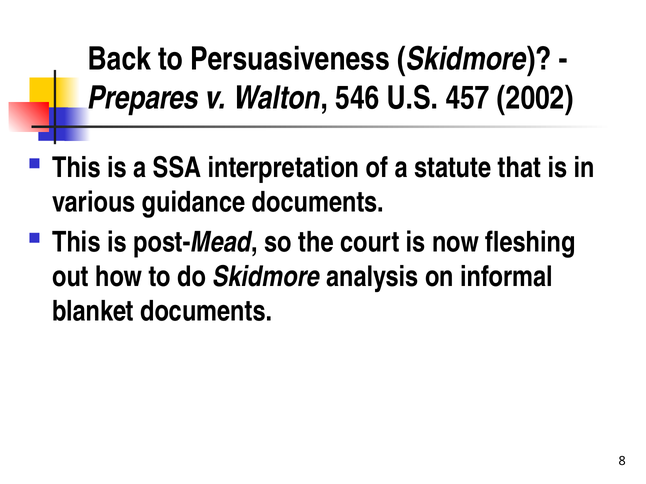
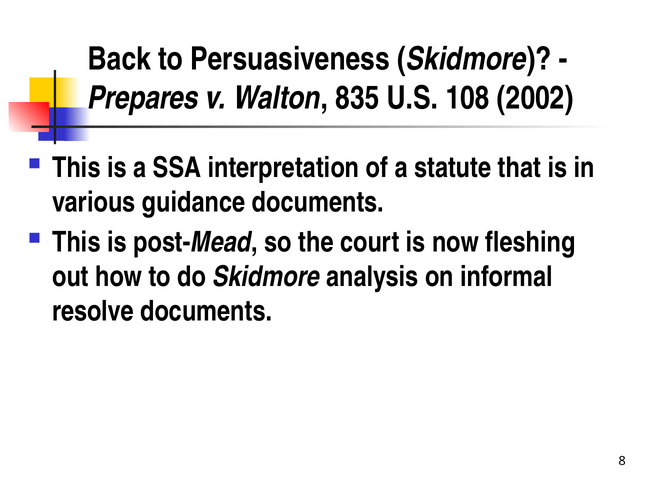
546: 546 -> 835 (357, 98)
457: 457 -> 108 (468, 98)
blanket: blanket -> resolve (93, 311)
